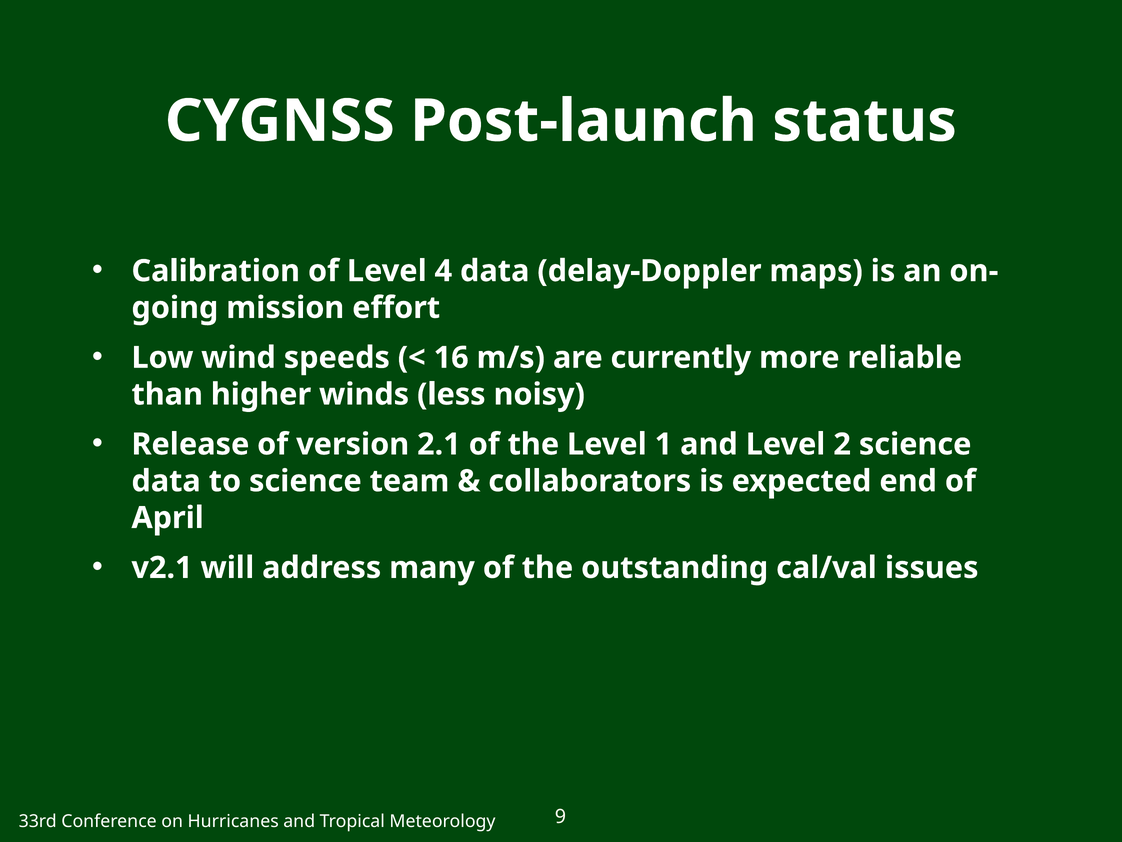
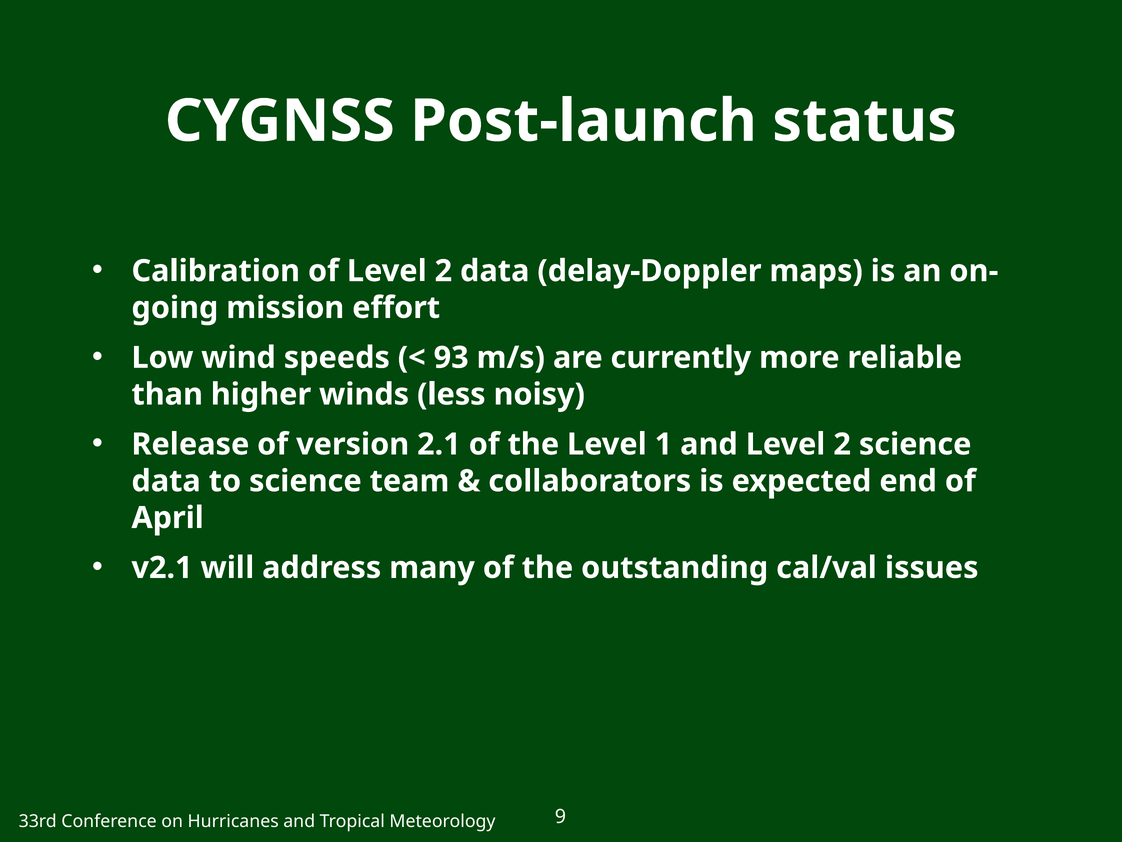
of Level 4: 4 -> 2 (443, 271)
16: 16 -> 93 (451, 357)
